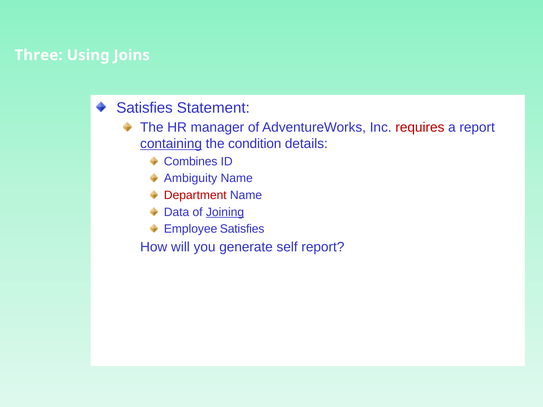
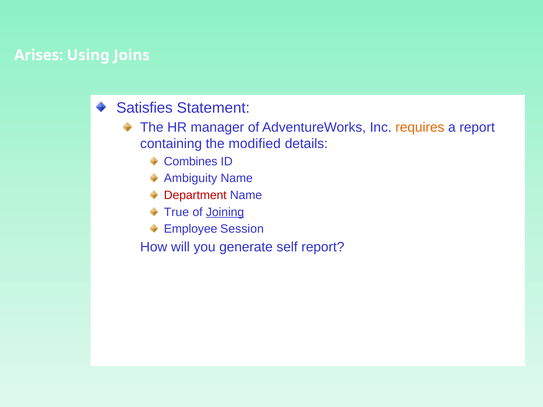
Three: Three -> Arises (39, 55)
requires colour: red -> orange (420, 128)
containing underline: present -> none (171, 144)
condition: condition -> modified (255, 144)
Data: Data -> True (177, 212)
Employee Satisfies: Satisfies -> Session (242, 229)
